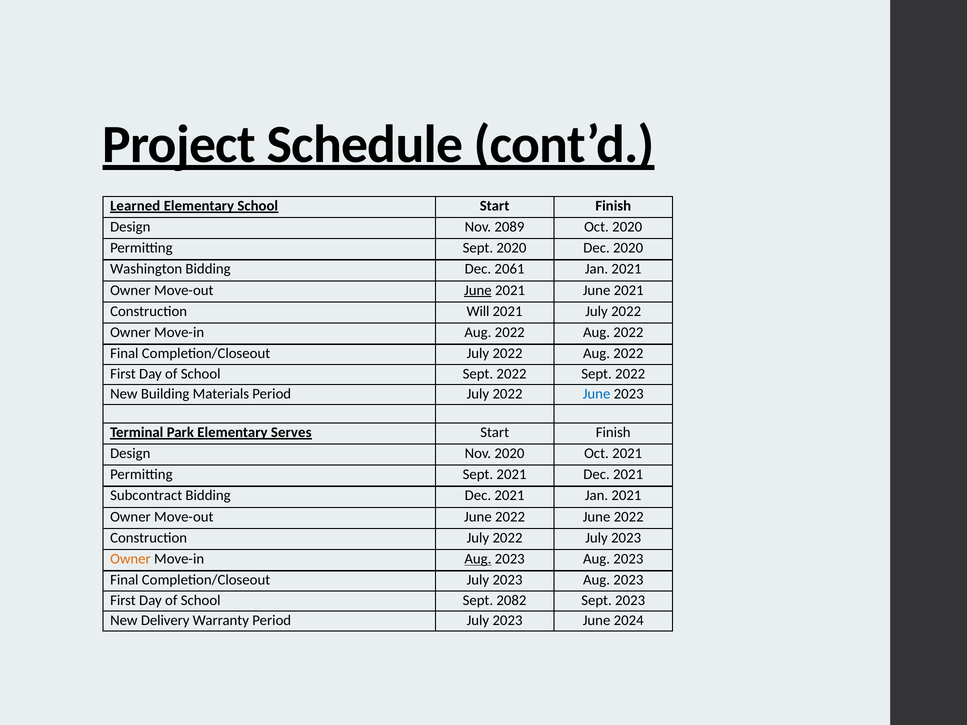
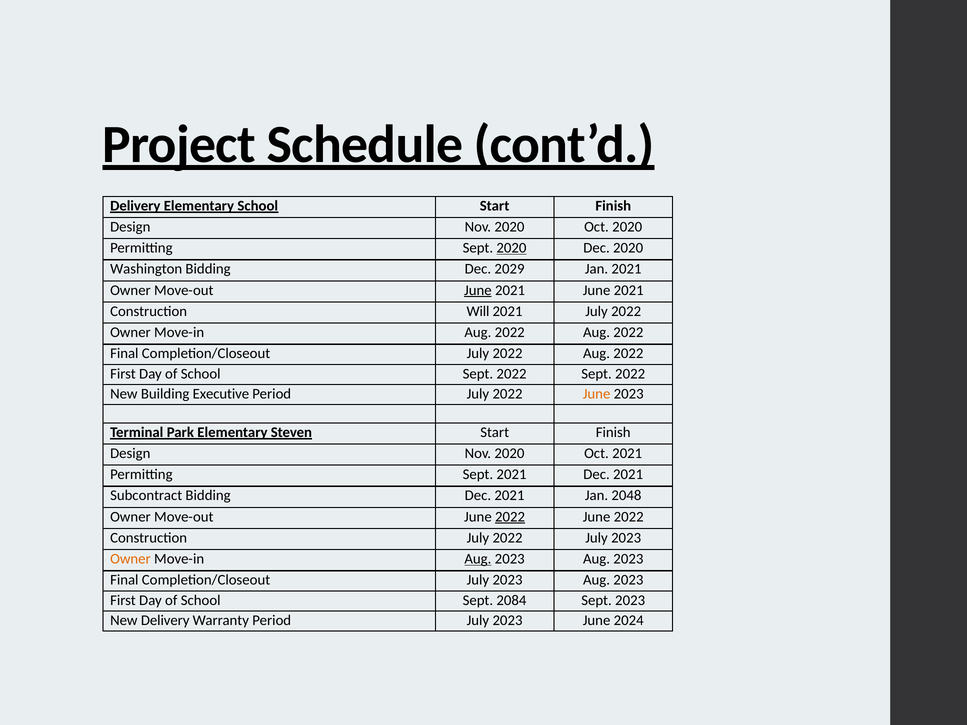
Learned: Learned -> Delivery (135, 206)
2089: 2089 -> 2020 (509, 227)
2020 underline: none -> present (511, 248)
2061: 2061 -> 2029 (509, 269)
Materials: Materials -> Executive (221, 394)
June colour: blue -> orange (597, 394)
Serves: Serves -> Steven (291, 432)
2021 Jan 2021: 2021 -> 2048 (626, 496)
2022 underline: none -> present (510, 517)
2082: 2082 -> 2084 (511, 600)
